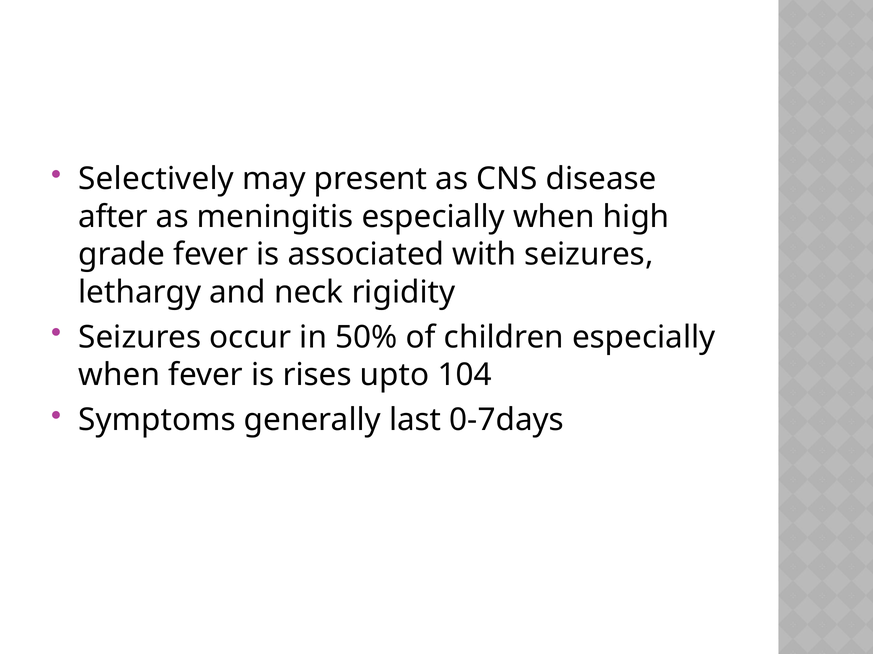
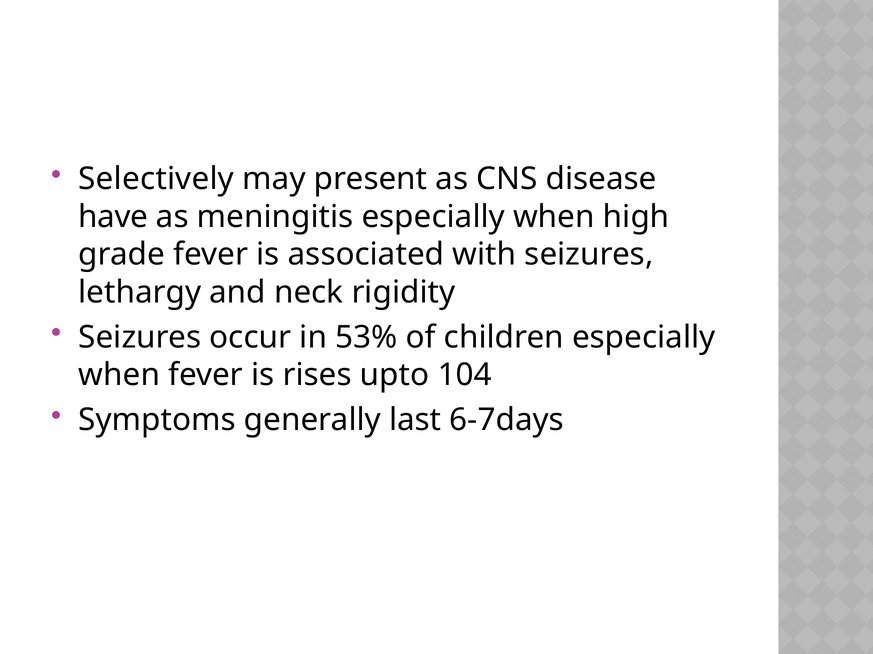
after: after -> have (113, 217)
50%: 50% -> 53% (366, 338)
0-7days: 0-7days -> 6-7days (507, 420)
